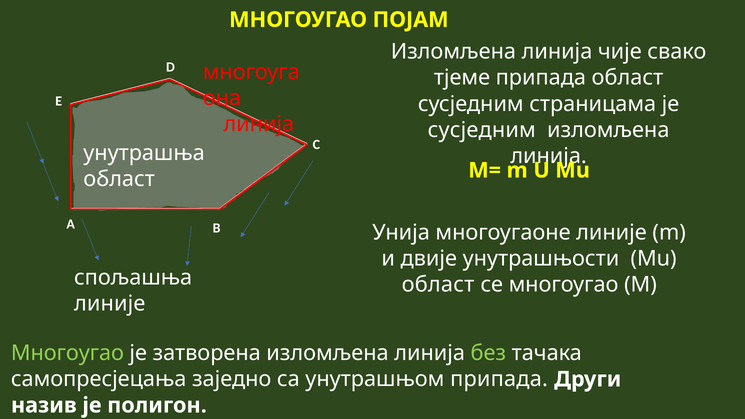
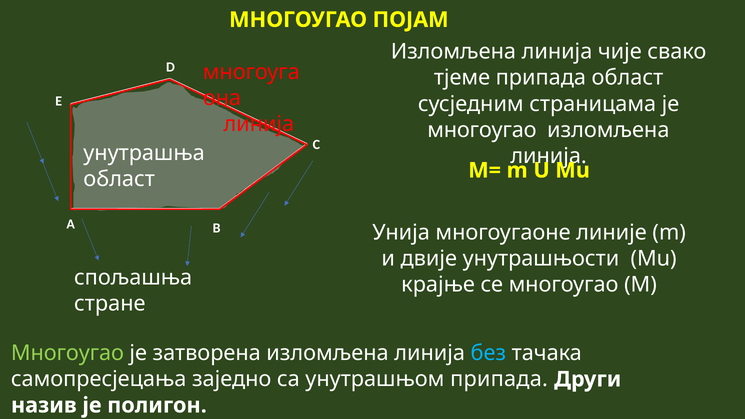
сусједним: сусједним -> многоугао (482, 130)
област: област -> крајње (438, 285)
линије: линије -> стране (110, 304)
без colour: light green -> light blue (488, 353)
